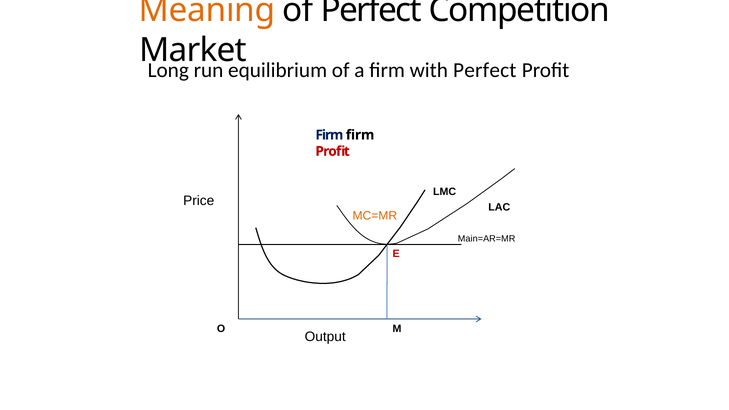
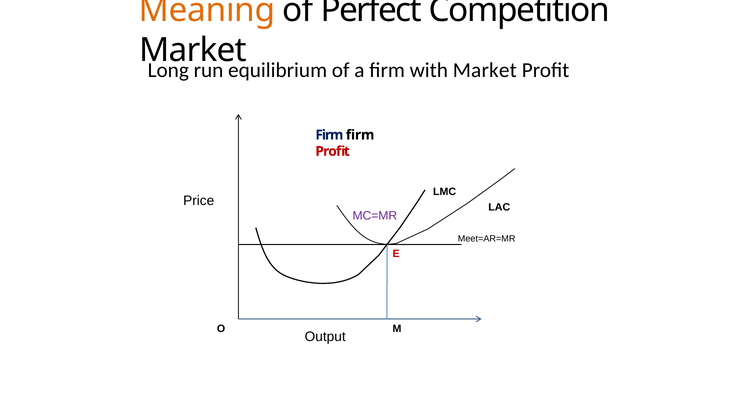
with Perfect: Perfect -> Market (485, 70)
MC=MR colour: orange -> purple (375, 216)
Main=AR=MR: Main=AR=MR -> Meet=AR=MR (487, 239)
